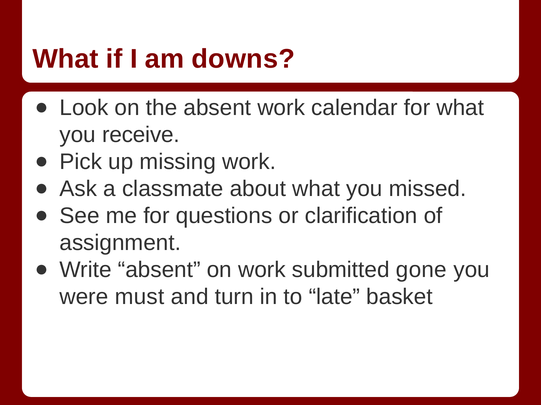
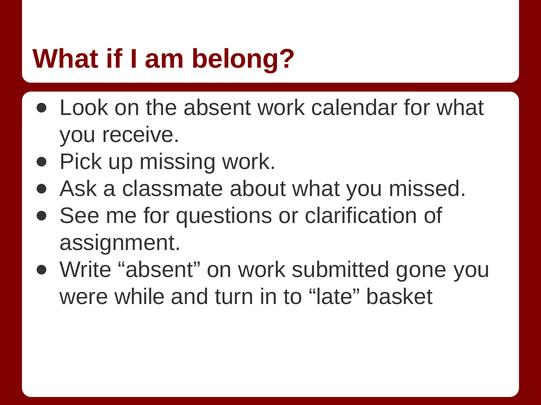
downs: downs -> belong (243, 59)
must: must -> while (140, 297)
